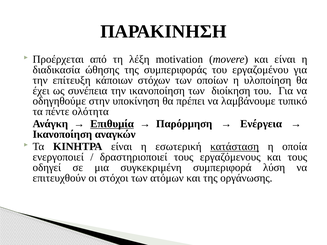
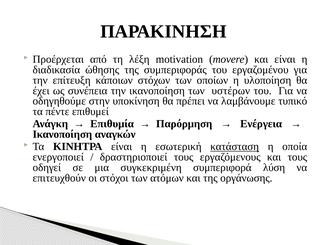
διοίκηση: διοίκηση -> υστέρων (231, 91)
ολότητα: ολότητα -> επιθυμεί (90, 112)
Επιθυμία underline: present -> none (112, 124)
